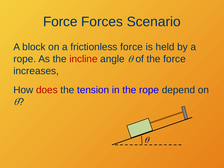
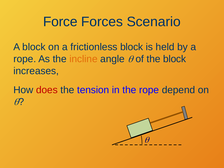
frictionless force: force -> block (132, 47)
incline colour: red -> orange (83, 59)
the force: force -> block (175, 59)
